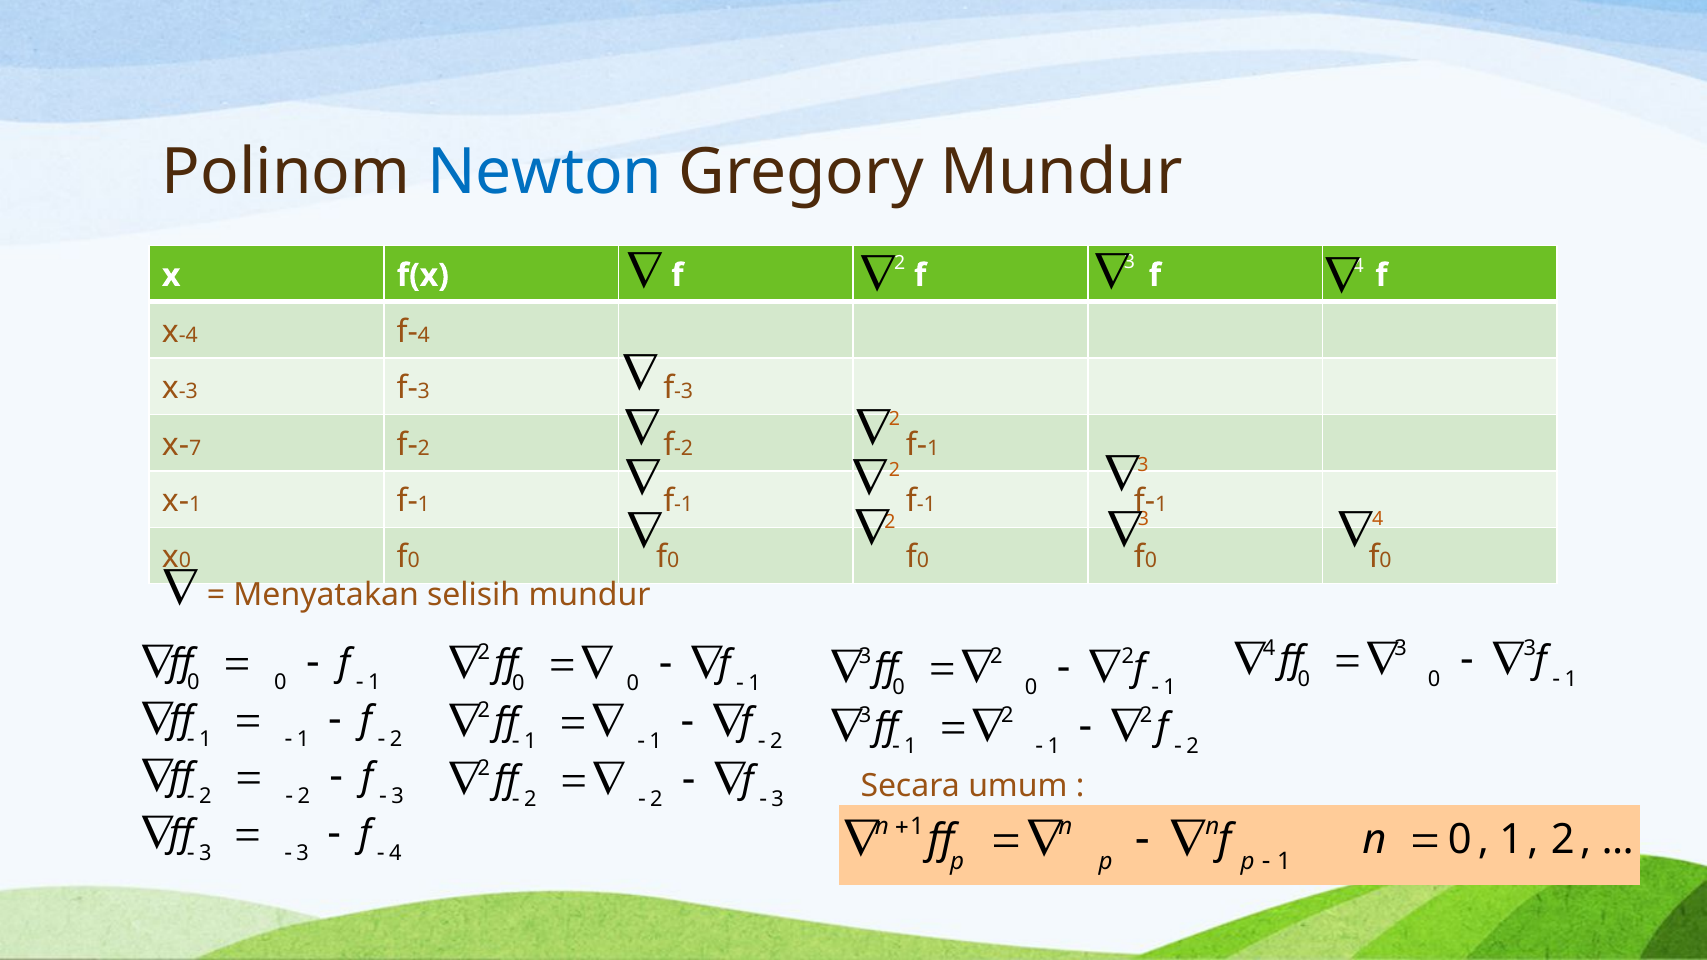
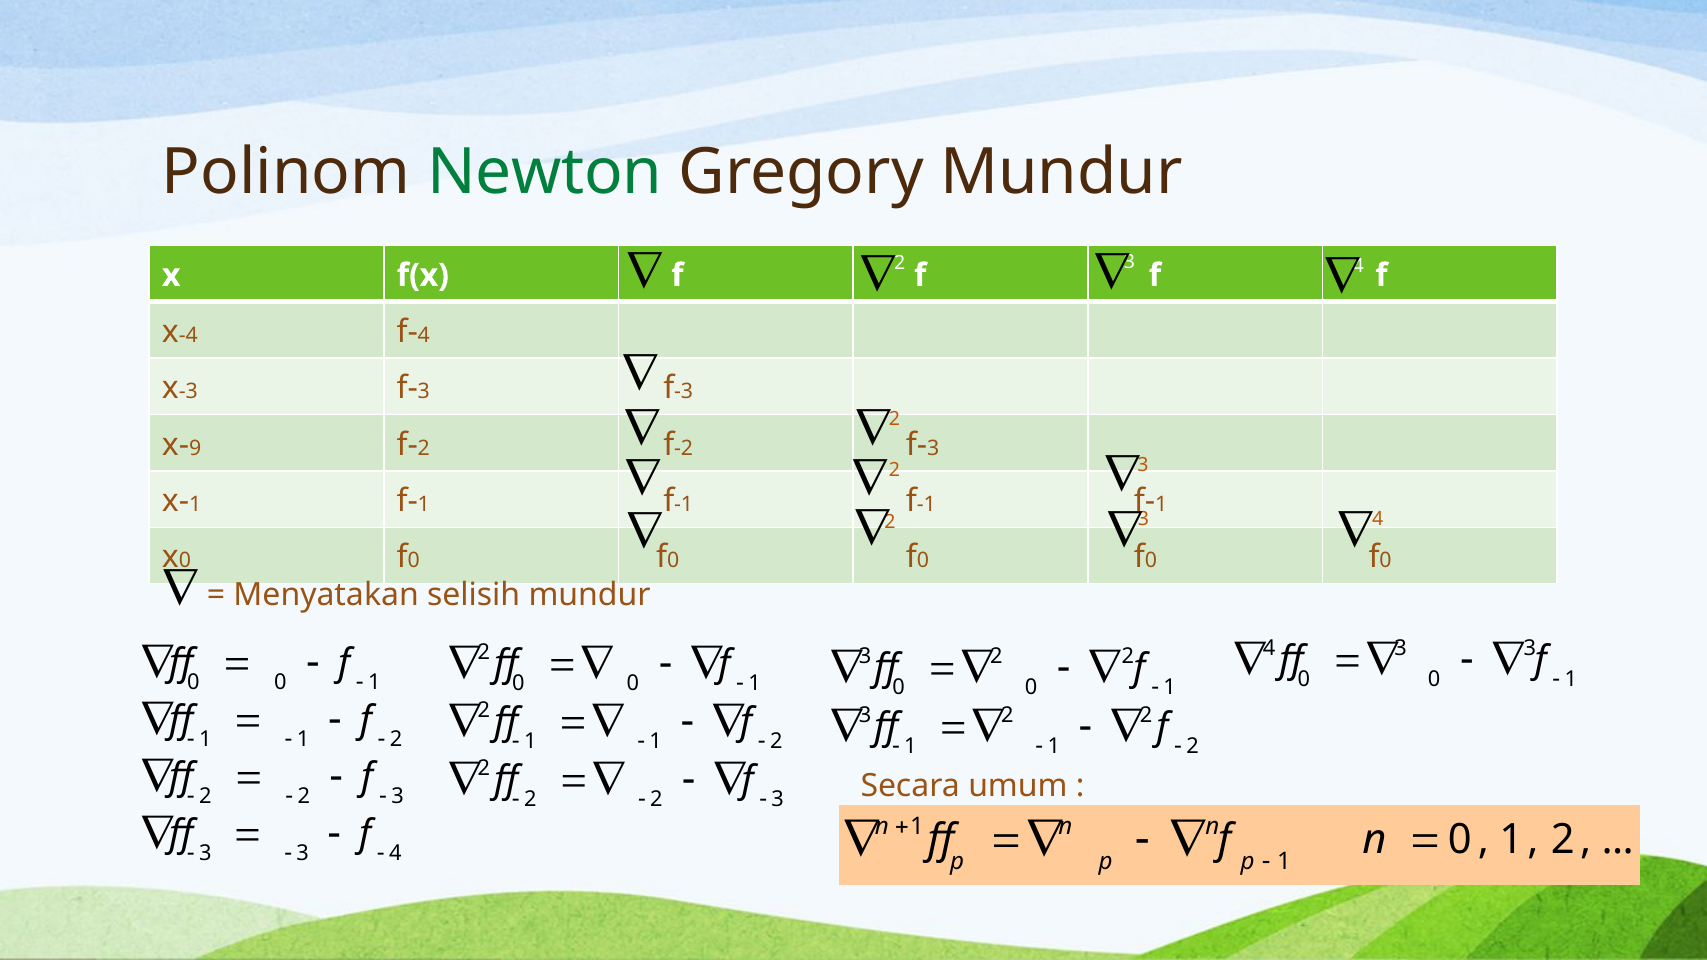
Newton colour: blue -> green (545, 172)
7: 7 -> 9 (195, 448)
1: 1 -> 3 (933, 448)
